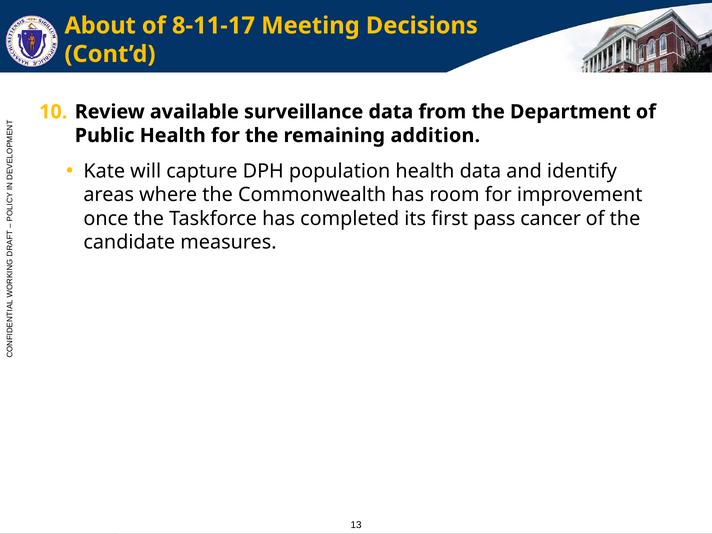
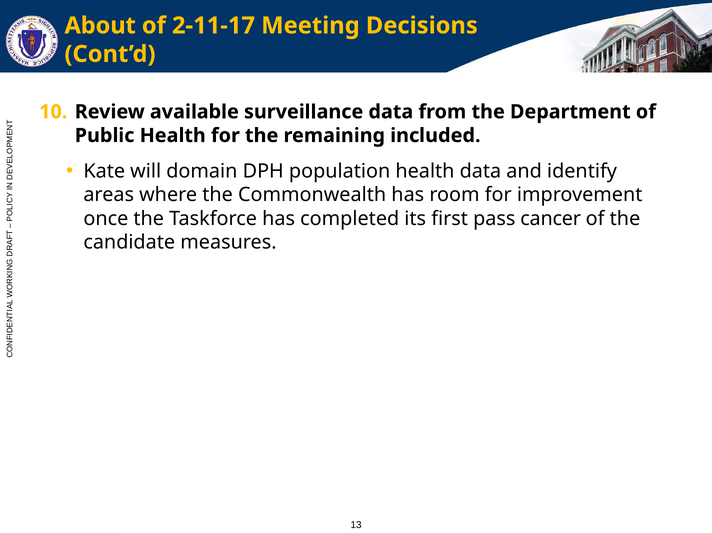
8-11-17: 8-11-17 -> 2-11-17 (214, 26)
addition: addition -> included (435, 136)
capture: capture -> domain (202, 171)
